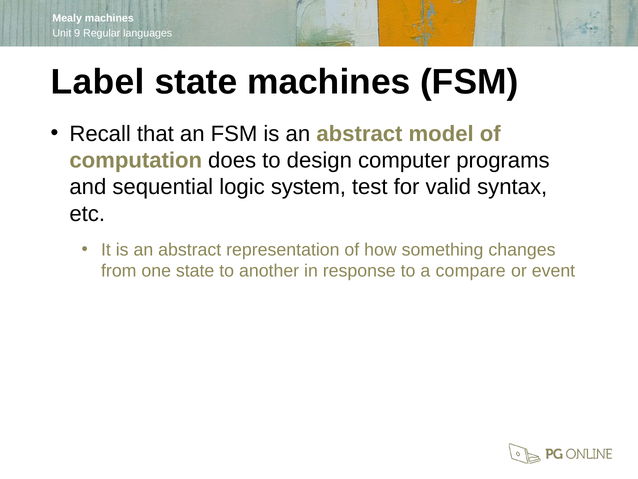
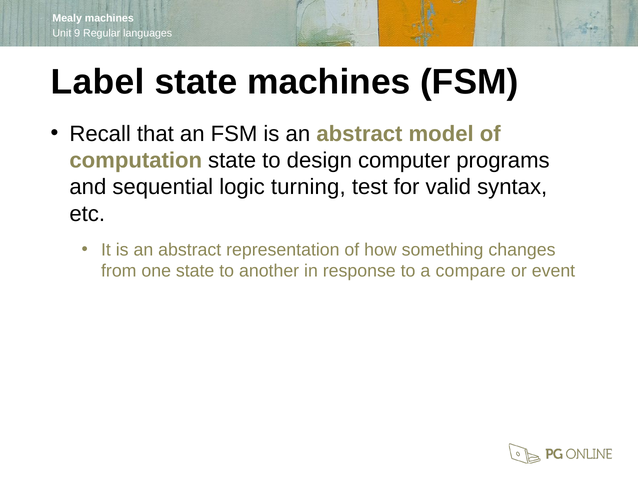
computation does: does -> state (232, 160)
system: system -> turning (308, 187)
